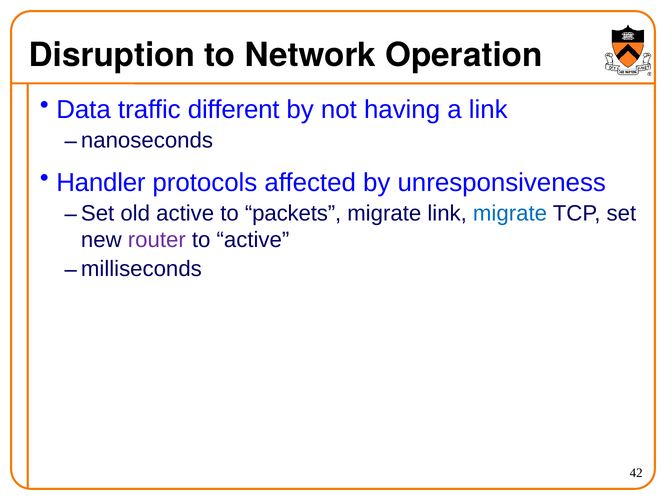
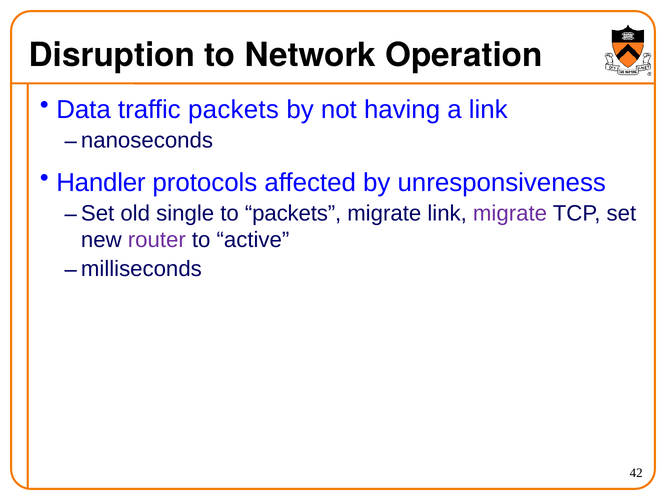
traffic different: different -> packets (233, 109)
old active: active -> single (185, 213)
migrate colour: blue -> purple (510, 213)
